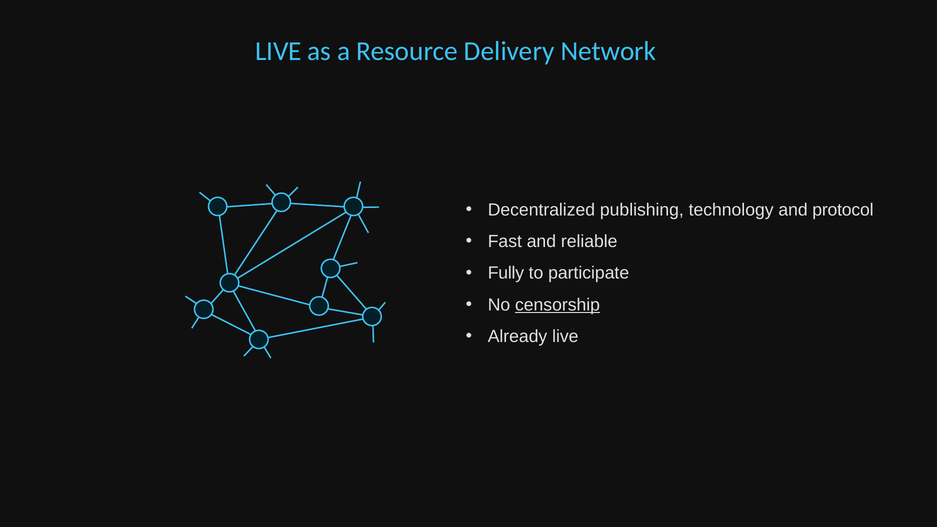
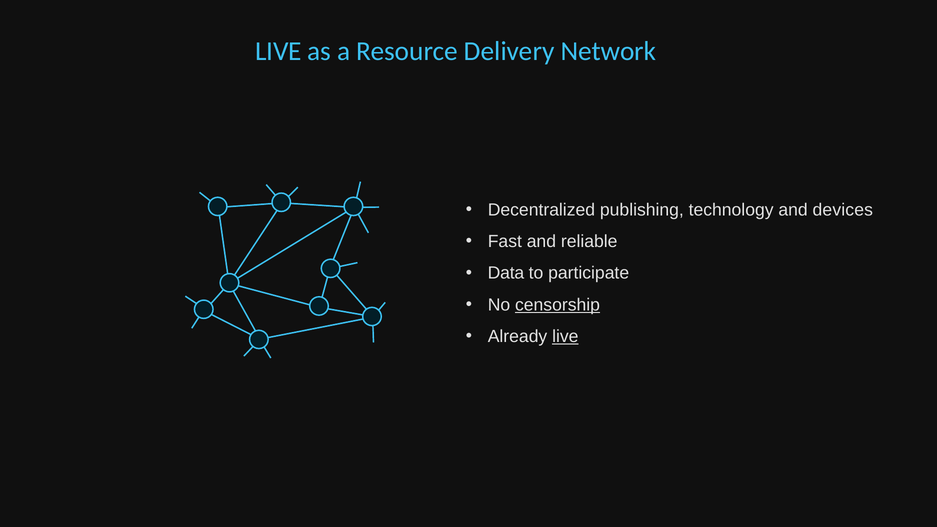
protocol: protocol -> devices (843, 210)
Fully: Fully -> Data (506, 273)
live underline: none -> present (565, 336)
